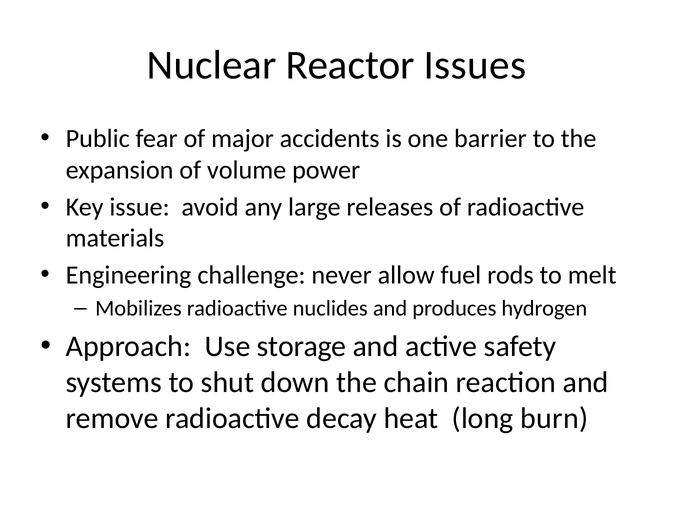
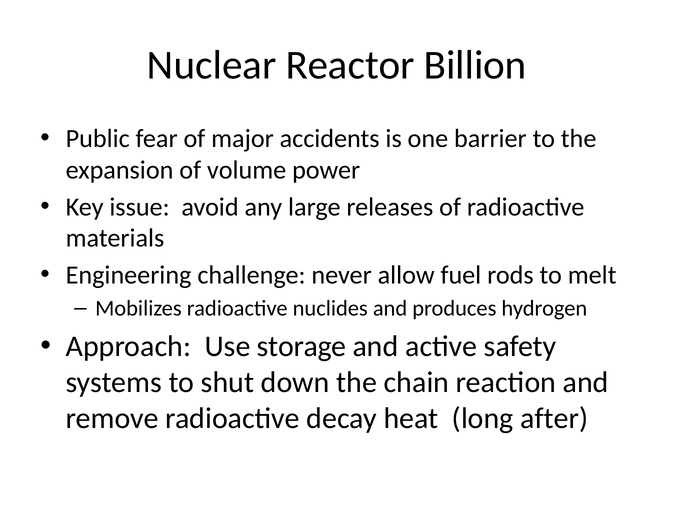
Issues: Issues -> Billion (475, 65)
burn: burn -> after (554, 419)
